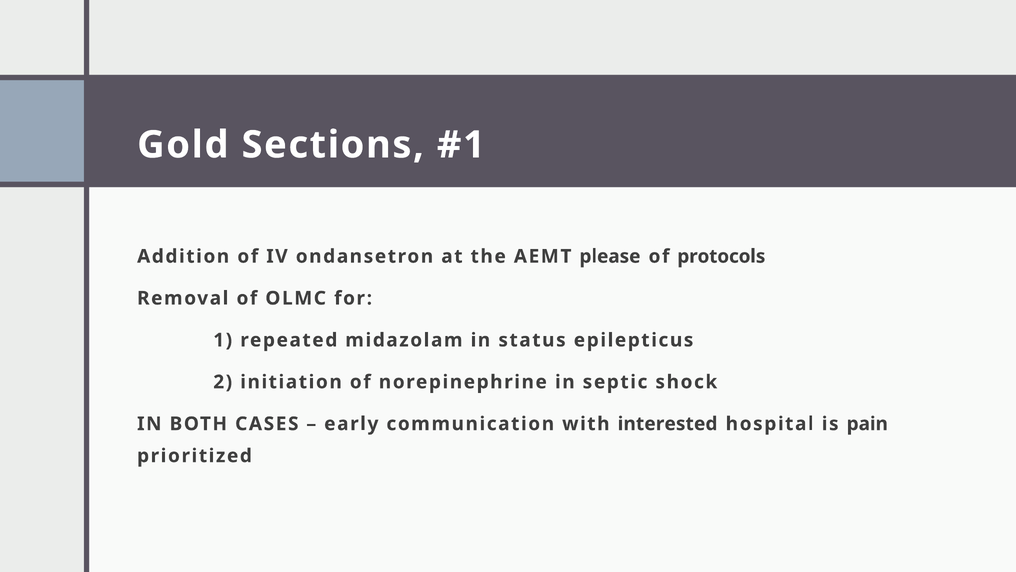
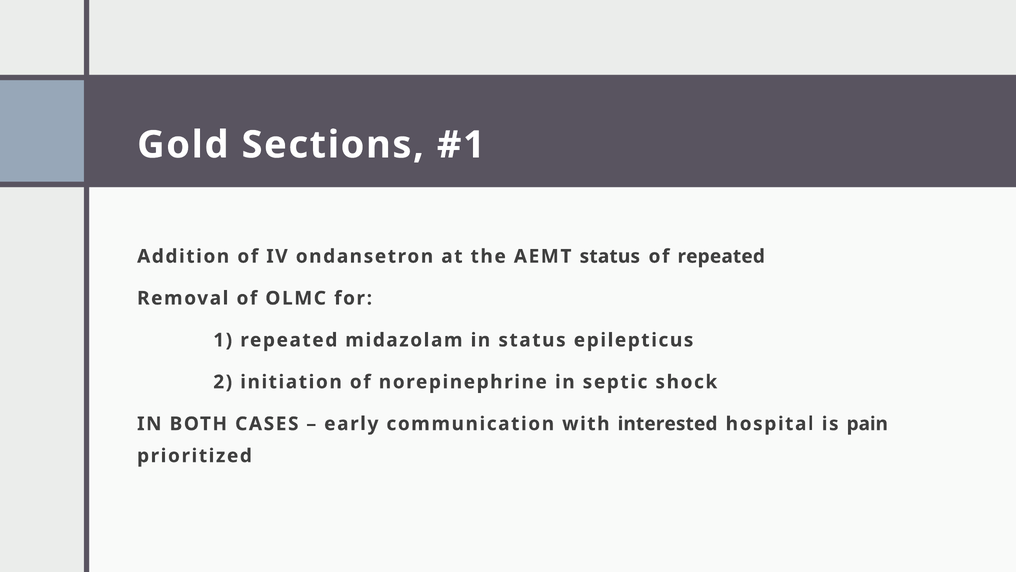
AEMT please: please -> status (610, 256)
of protocols: protocols -> repeated (721, 256)
